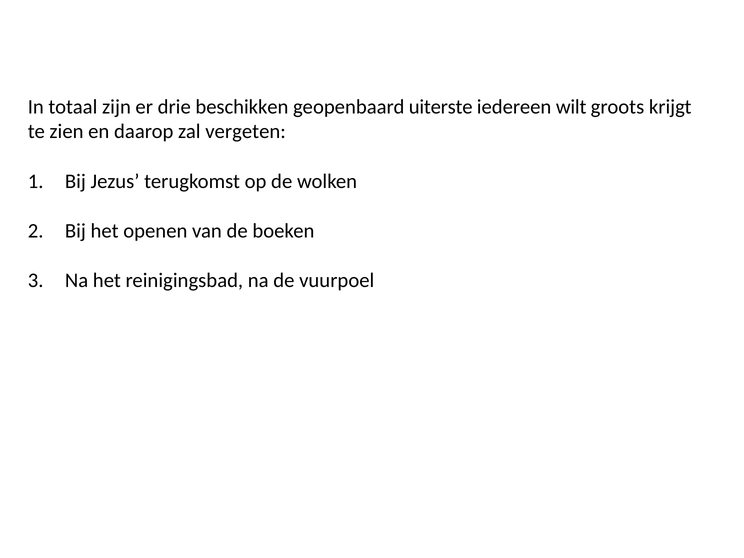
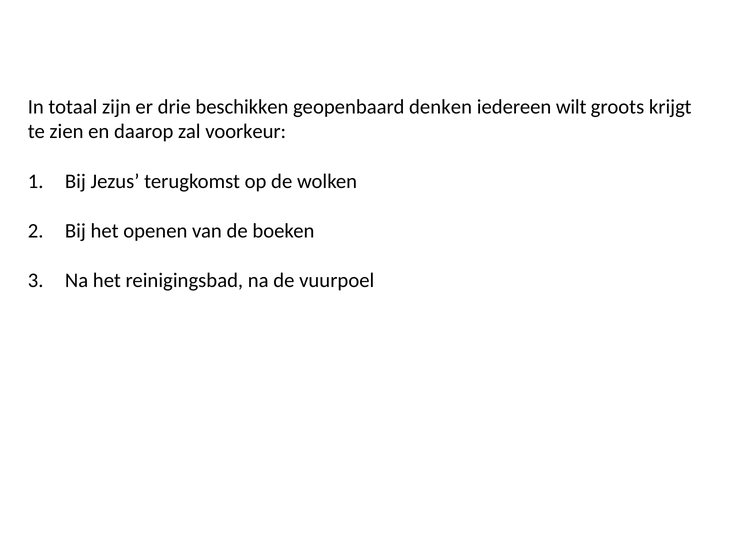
uiterste: uiterste -> denken (441, 107)
vergeten: vergeten -> voorkeur (246, 132)
